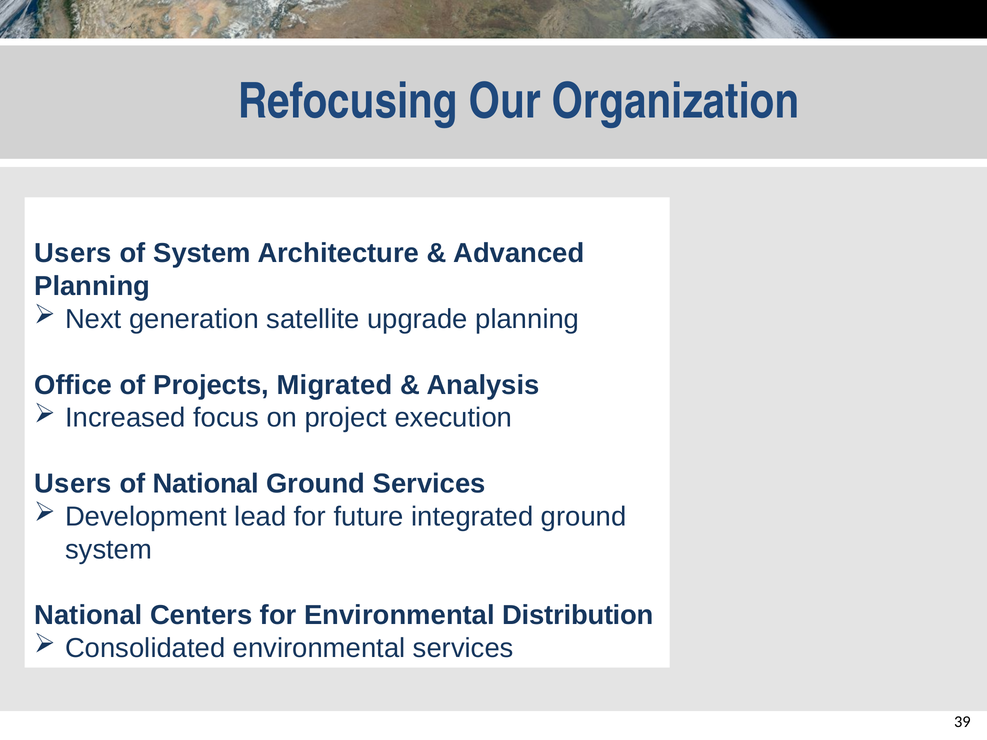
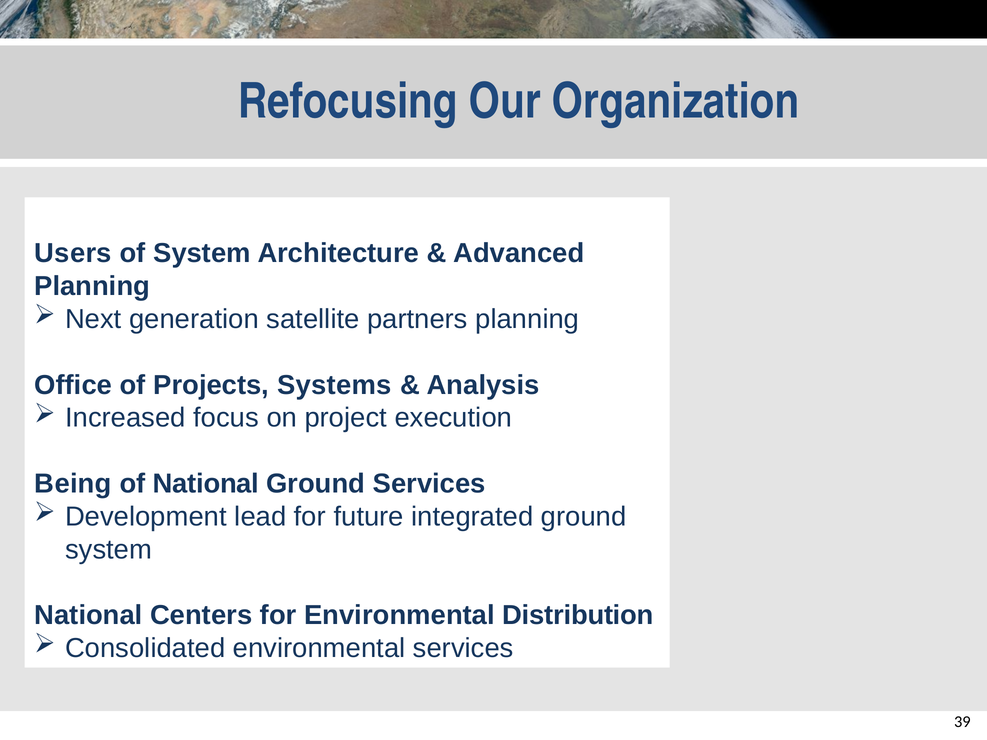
upgrade: upgrade -> partners (417, 319)
Migrated: Migrated -> Systems (334, 385)
Users: Users -> Being (73, 484)
